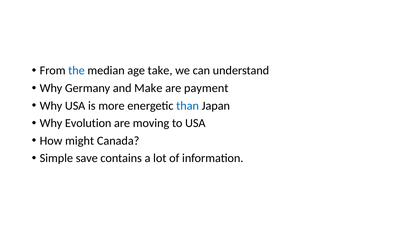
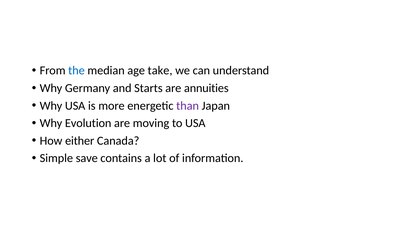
Make: Make -> Starts (148, 88)
payment: payment -> annuities (206, 88)
than colour: blue -> purple (188, 106)
might: might -> either (80, 141)
